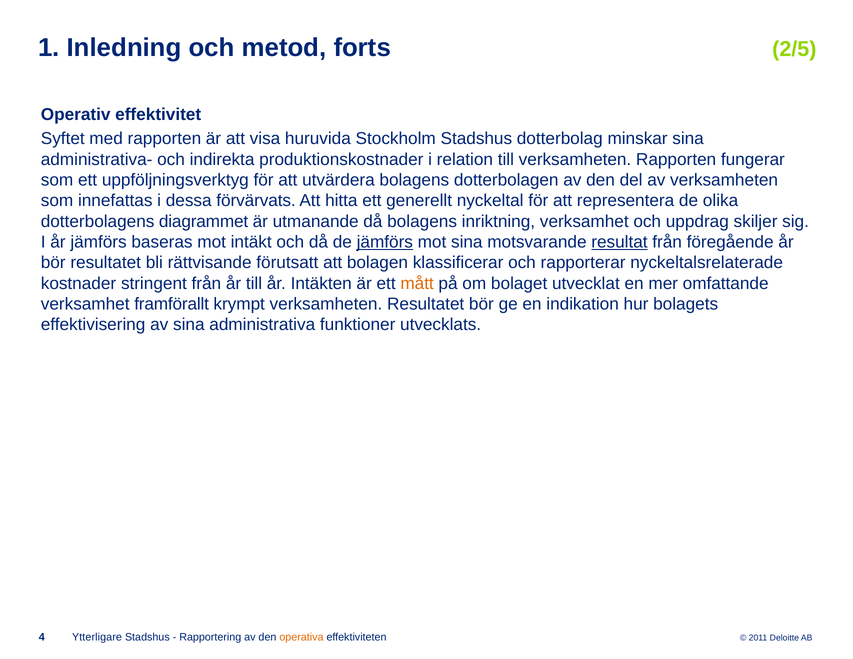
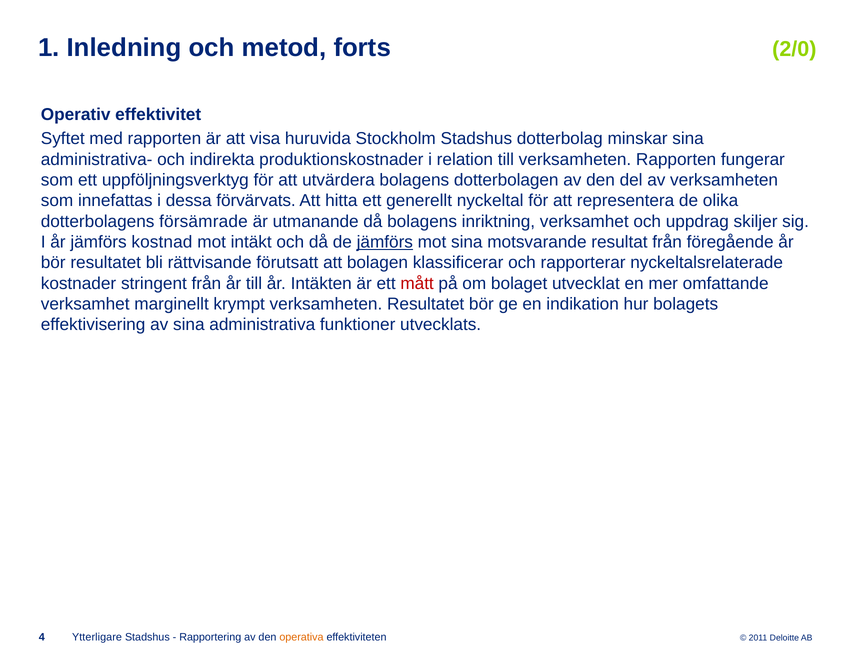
2/5: 2/5 -> 2/0 (794, 49)
diagrammet: diagrammet -> försämrade (203, 221)
baseras: baseras -> kostnad (162, 242)
resultat underline: present -> none (619, 242)
mått colour: orange -> red (417, 283)
framförallt: framförallt -> marginellt (172, 304)
